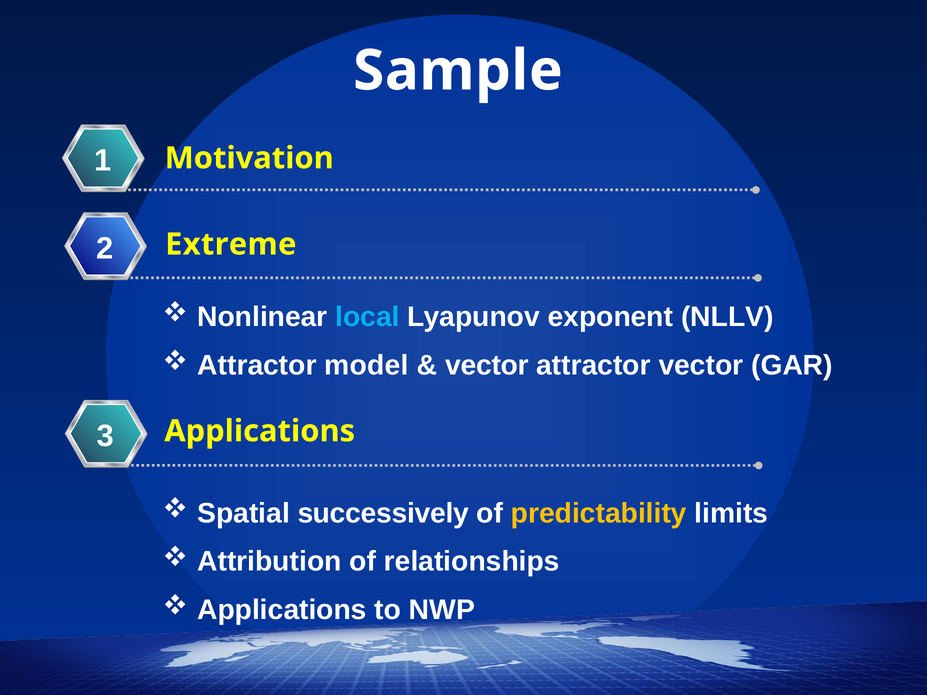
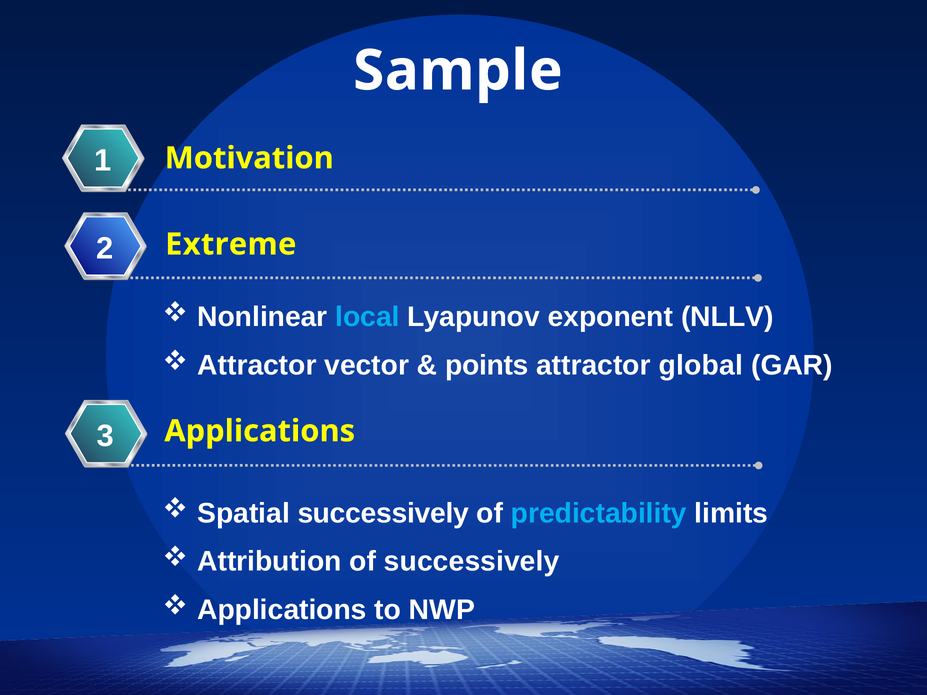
model: model -> vector (367, 365)
vector: vector -> points (487, 365)
attractor vector: vector -> global (701, 365)
predictability colour: yellow -> light blue (599, 513)
of relationships: relationships -> successively (472, 562)
